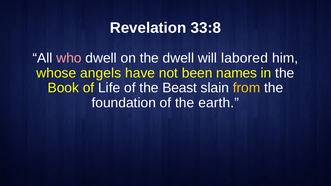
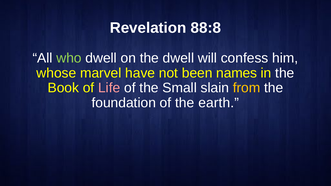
33:8: 33:8 -> 88:8 (206, 28)
who colour: pink -> light green (69, 58)
labored: labored -> confess (245, 58)
angels: angels -> marvel (101, 73)
Life colour: white -> pink (109, 88)
Beast: Beast -> Small (180, 88)
